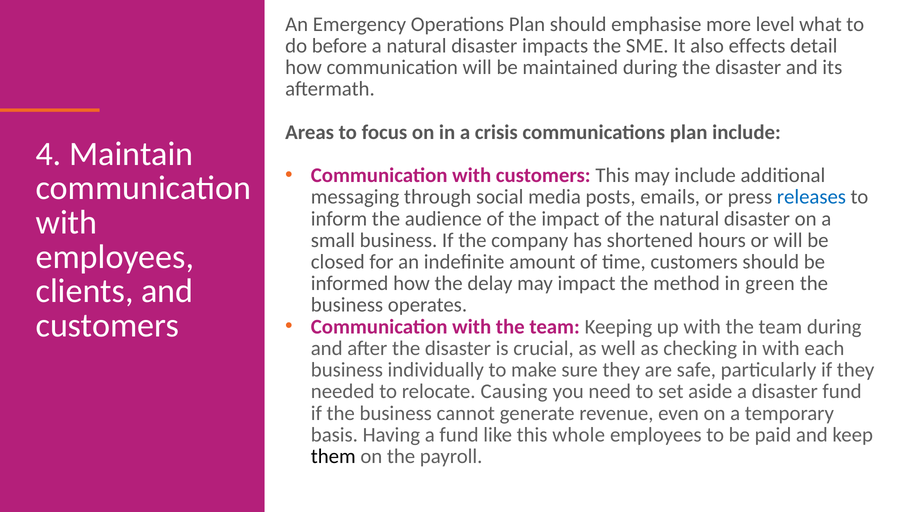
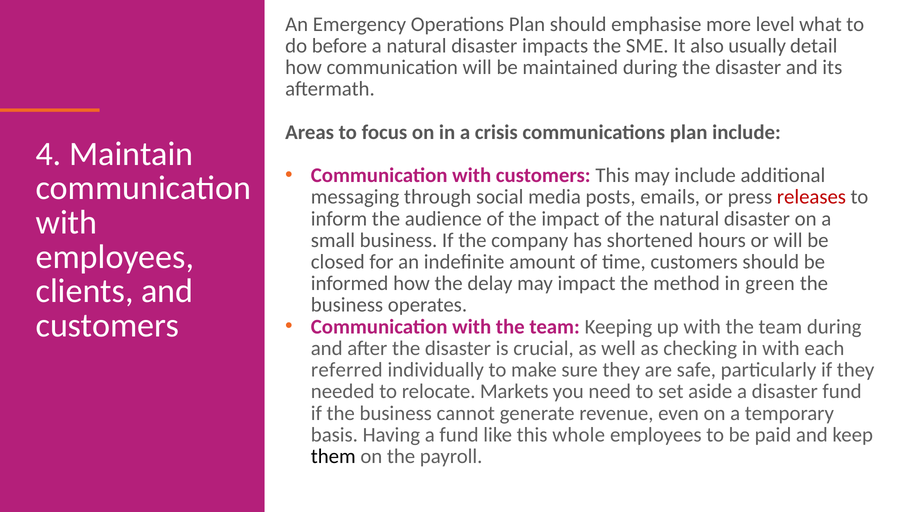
effects: effects -> usually (757, 46)
releases colour: blue -> red (811, 197)
business: business -> referred (347, 370)
Causing: Causing -> Markets (514, 391)
